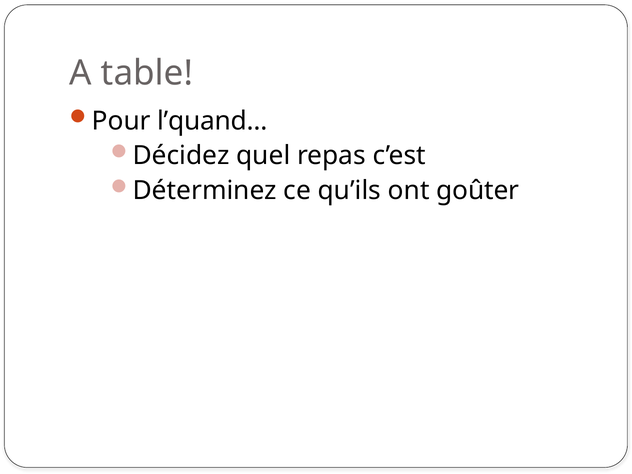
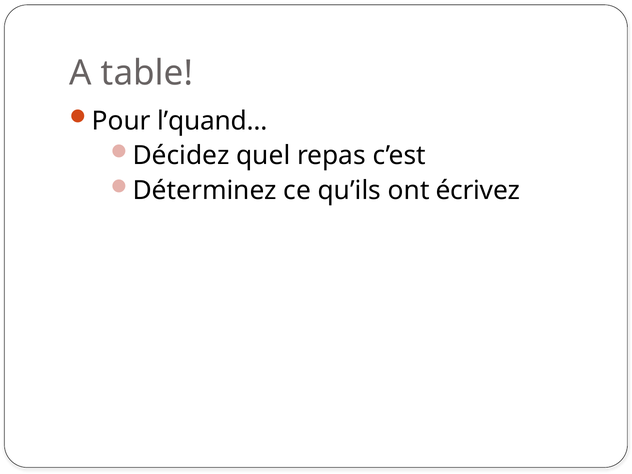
goûter: goûter -> écrivez (478, 191)
